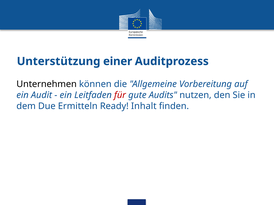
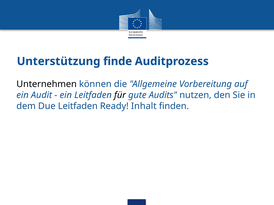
einer: einer -> finde (118, 61)
für colour: red -> black (120, 95)
Due Ermitteln: Ermitteln -> Leitfaden (78, 106)
